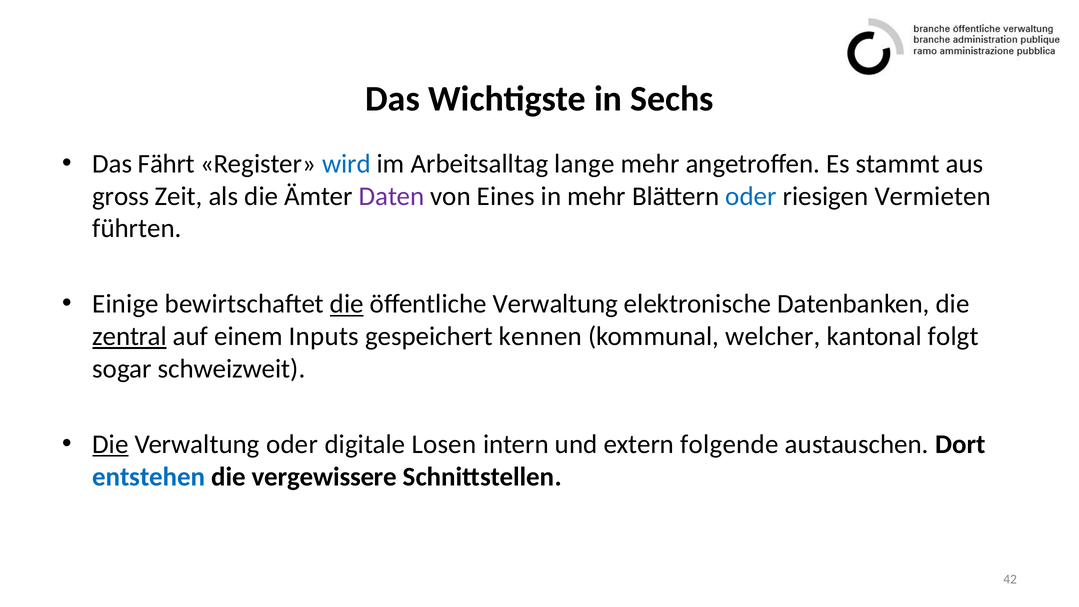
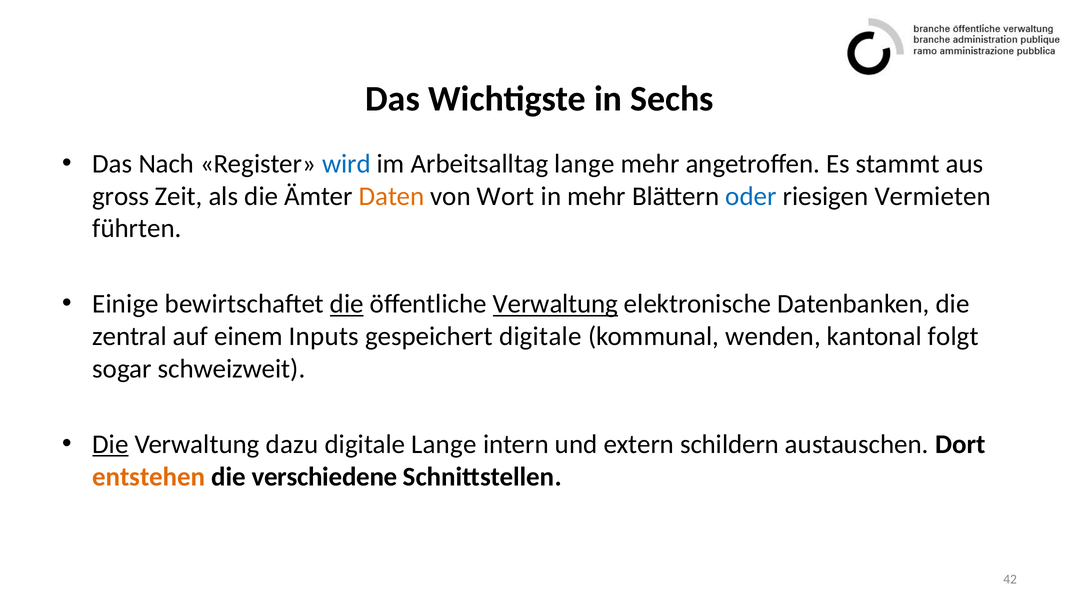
Fährt: Fährt -> Nach (166, 164)
Daten colour: purple -> orange (392, 196)
Eines: Eines -> Wort (506, 196)
Verwaltung underline: none -> present (555, 304)
zentral underline: present -> none (130, 336)
gespeichert kennen: kennen -> digitale (540, 336)
welcher: welcher -> wenden (773, 336)
Verwaltung oder: oder -> dazu (292, 444)
digitale Losen: Losen -> Lange (444, 444)
folgende: folgende -> schildern (730, 444)
entstehen colour: blue -> orange (149, 477)
vergewissere: vergewissere -> verschiedene (324, 477)
